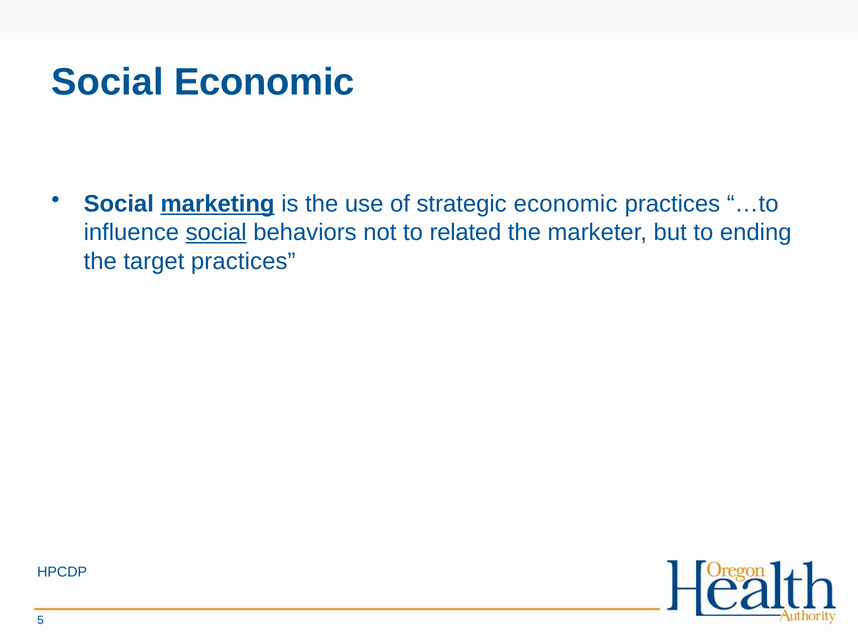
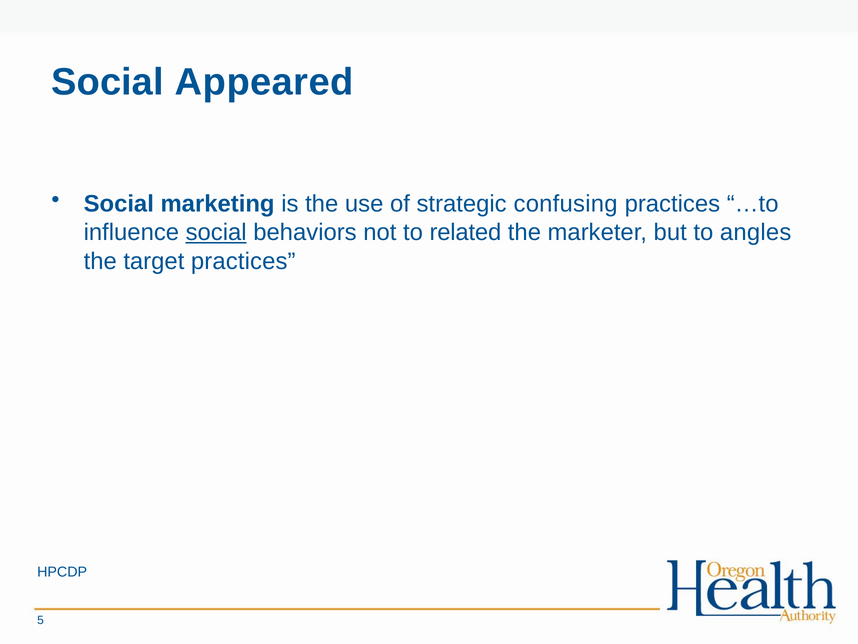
Social Economic: Economic -> Appeared (264, 82)
marketing underline: present -> none (218, 204)
strategic economic: economic -> confusing (566, 204)
ending: ending -> angles (756, 232)
